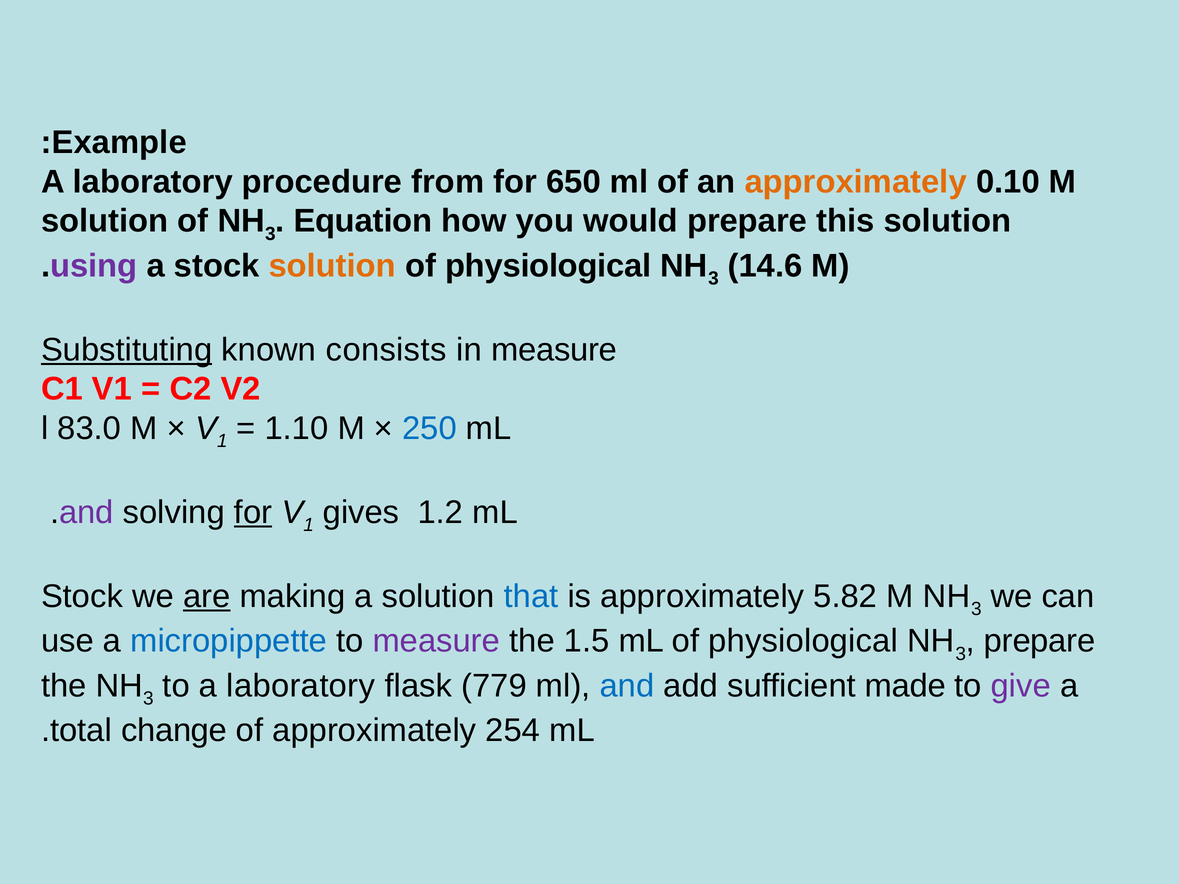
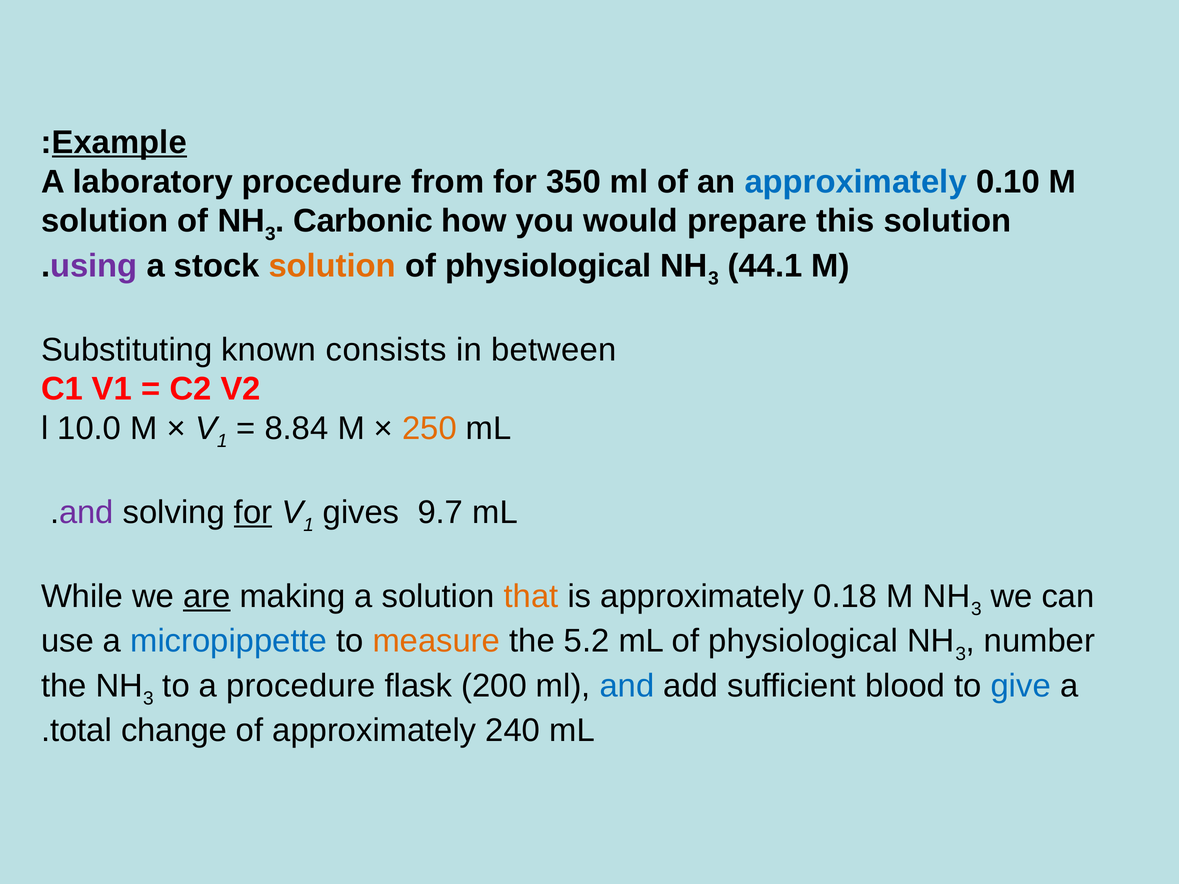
Example underline: none -> present (119, 143)
650: 650 -> 350 (573, 182)
approximately colour: orange -> blue (856, 182)
Equation: Equation -> Carbonic (363, 221)
14.6: 14.6 -> 44.1 (765, 266)
Substituting underline: present -> none (127, 350)
in measure: measure -> between (554, 350)
83.0: 83.0 -> 10.0 (89, 429)
1.10: 1.10 -> 8.84 (296, 429)
250 colour: blue -> orange (429, 429)
1.2: 1.2 -> 9.7 (440, 513)
Stock: Stock -> While (82, 597)
that colour: blue -> orange (531, 597)
5.82: 5.82 -> 0.18 (845, 597)
measure colour: purple -> orange (436, 641)
1.5: 1.5 -> 5.2 (587, 641)
prepare: prepare -> number (1039, 641)
to a laboratory: laboratory -> procedure (301, 686)
779: 779 -> 200 (494, 686)
made: made -> blood (905, 686)
give colour: purple -> blue (1021, 686)
254: 254 -> 240 (513, 731)
